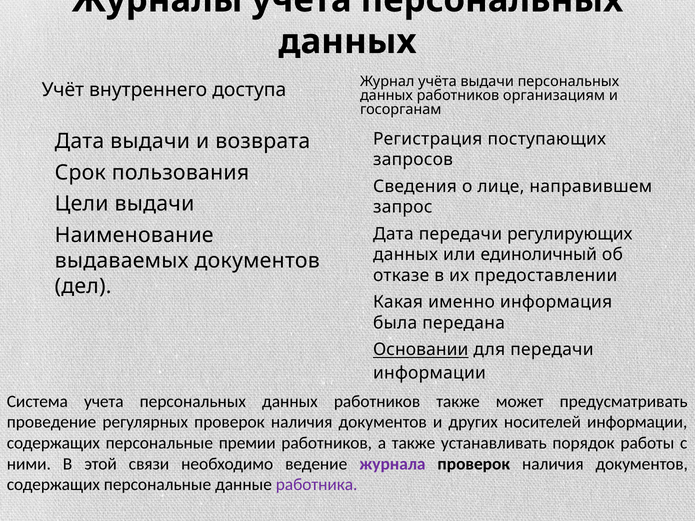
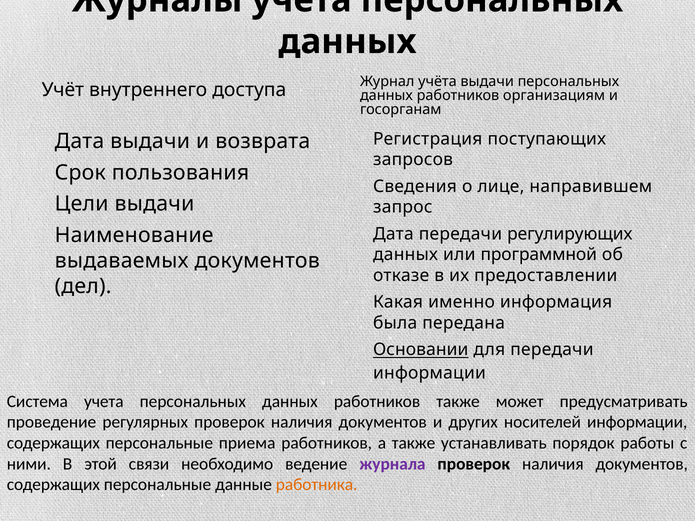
единоличный: единоличный -> программной (539, 255)
премии: премии -> приема (247, 443)
работника colour: purple -> orange (317, 485)
